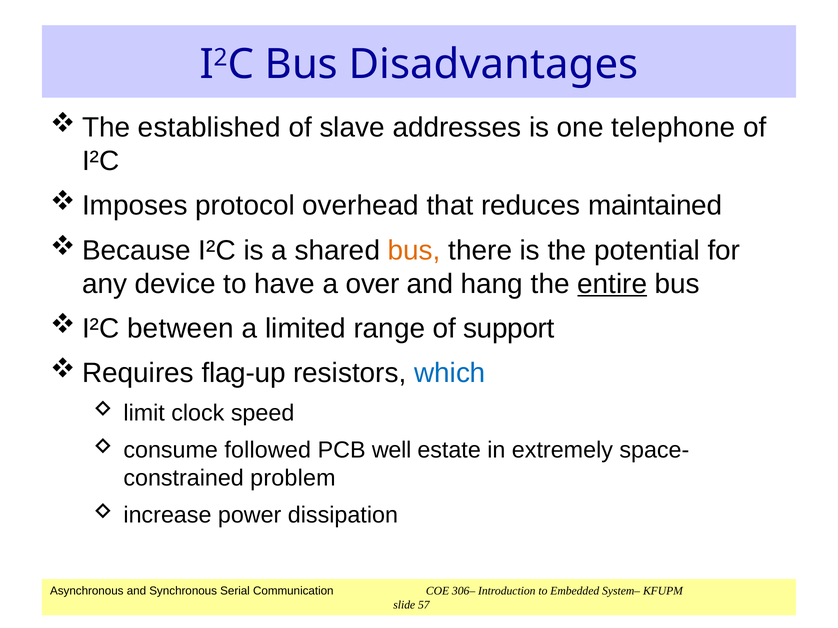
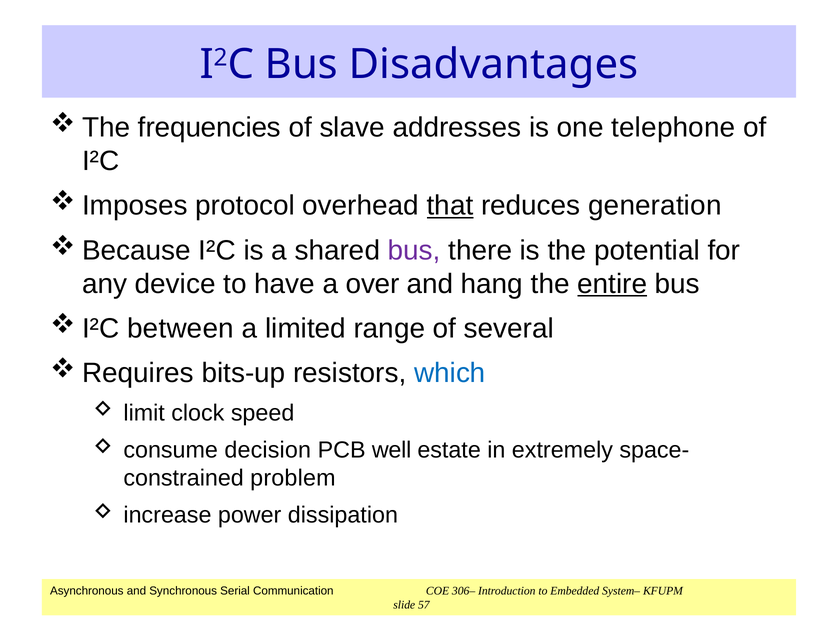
established: established -> frequencies (209, 128)
that underline: none -> present (450, 206)
maintained: maintained -> generation (655, 206)
bus colour: orange -> purple (414, 251)
support: support -> several (509, 329)
flag-up: flag-up -> bits-up (243, 374)
followed: followed -> decision (268, 450)
